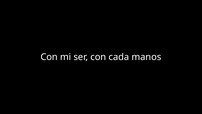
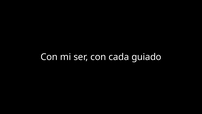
manos: manos -> guiado (146, 57)
